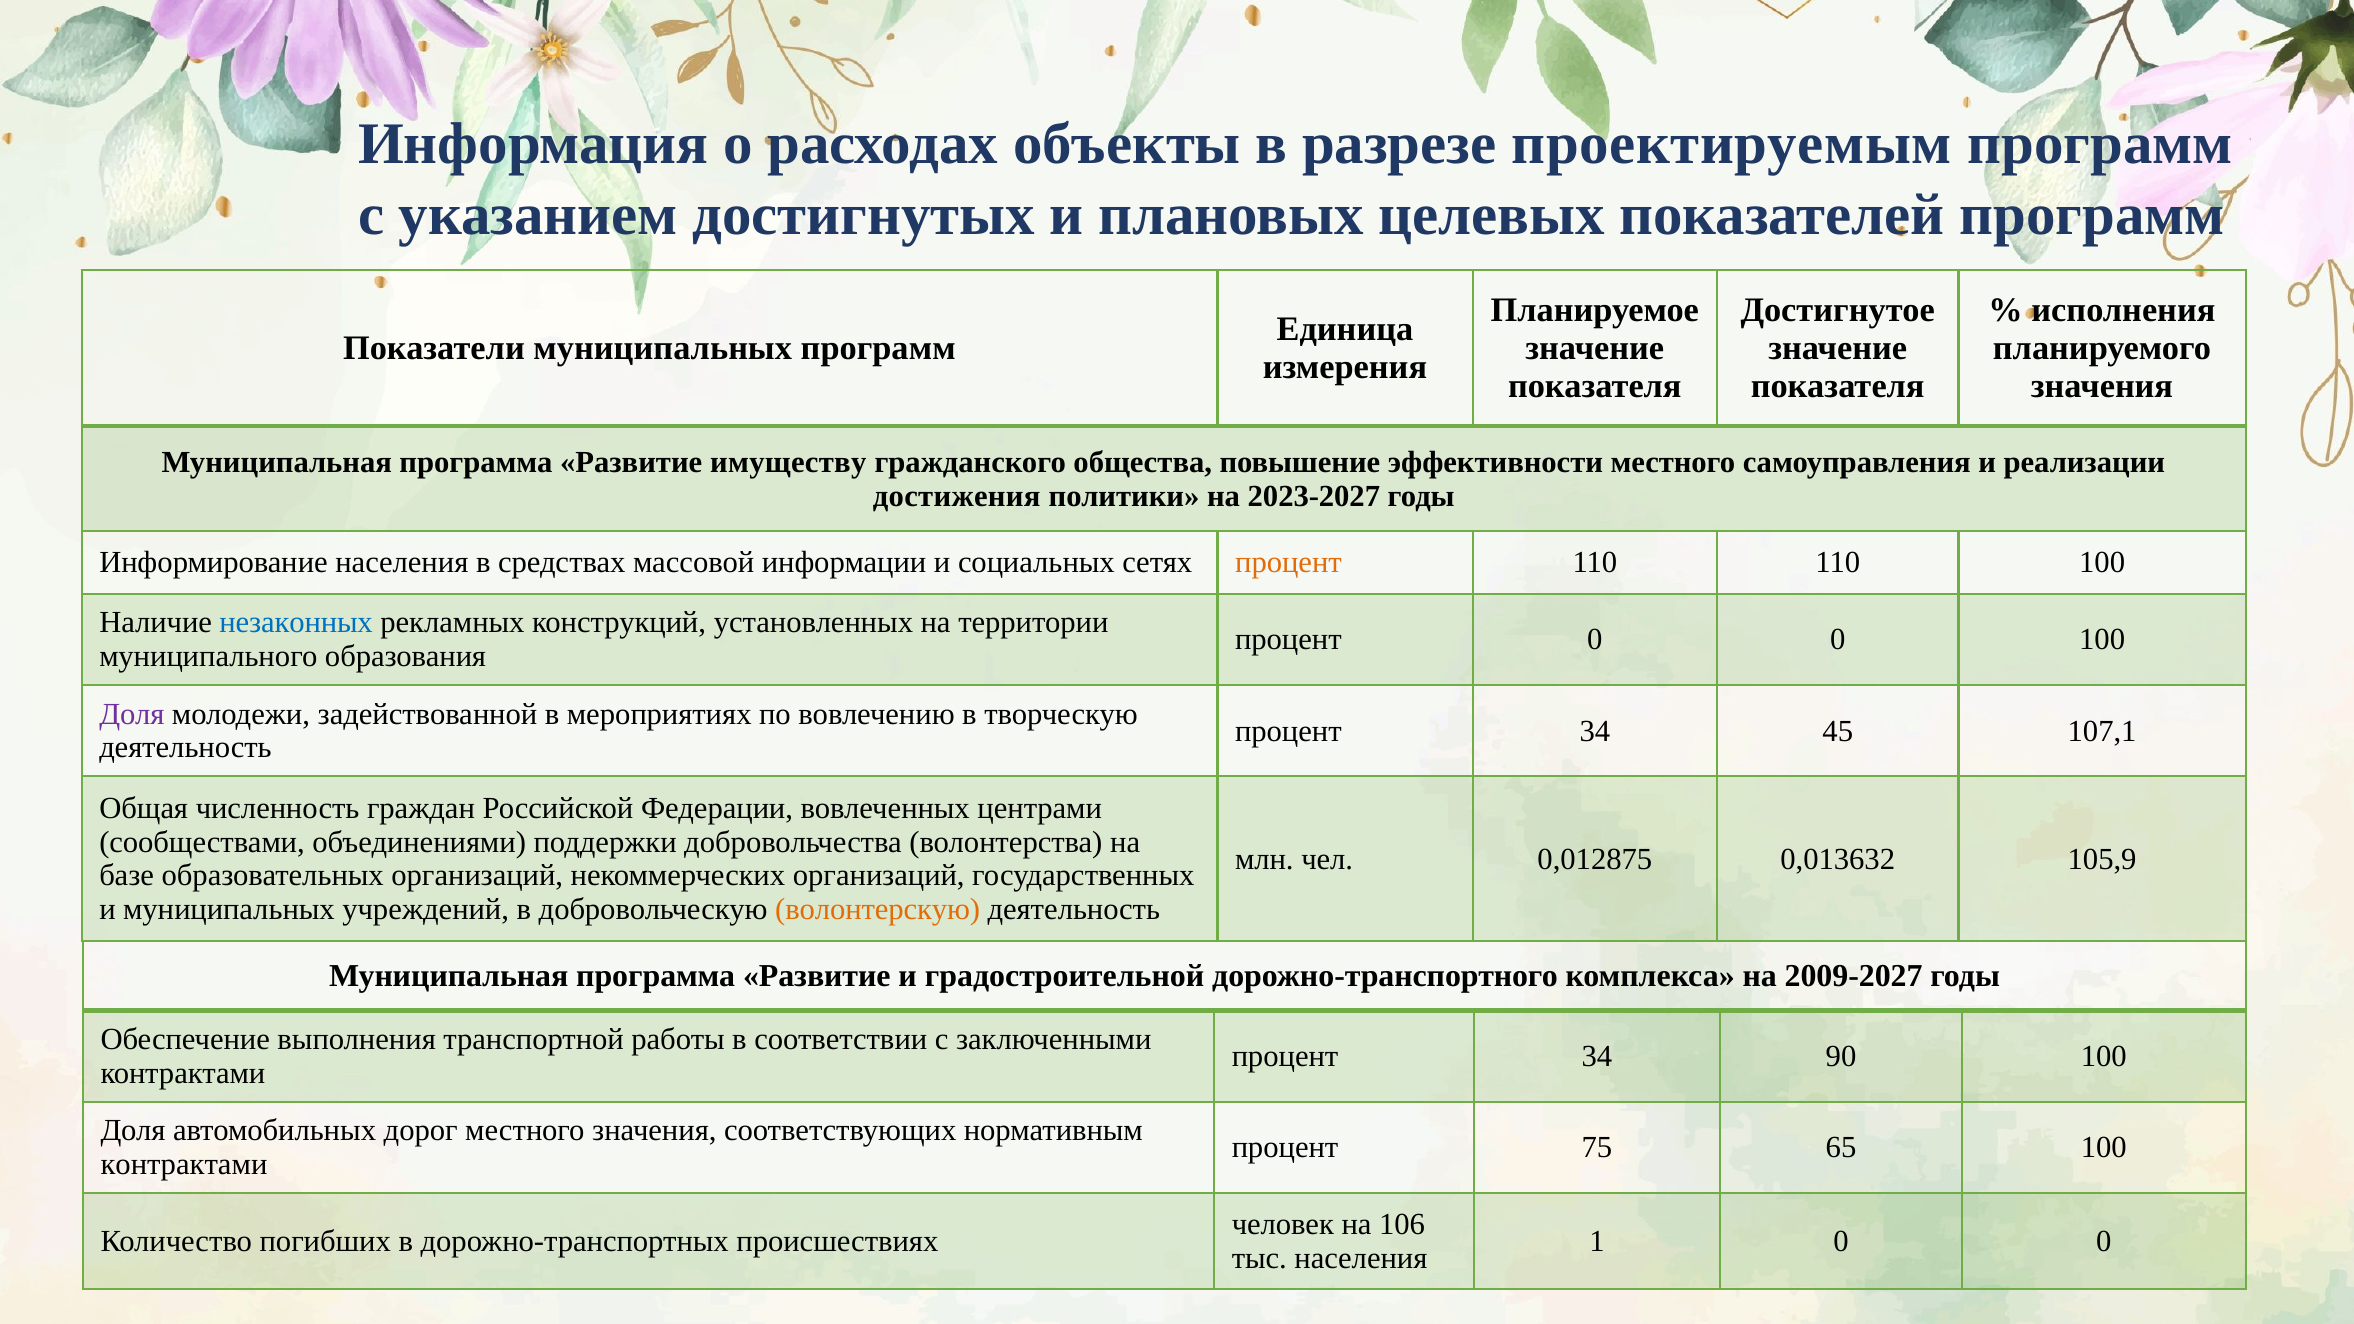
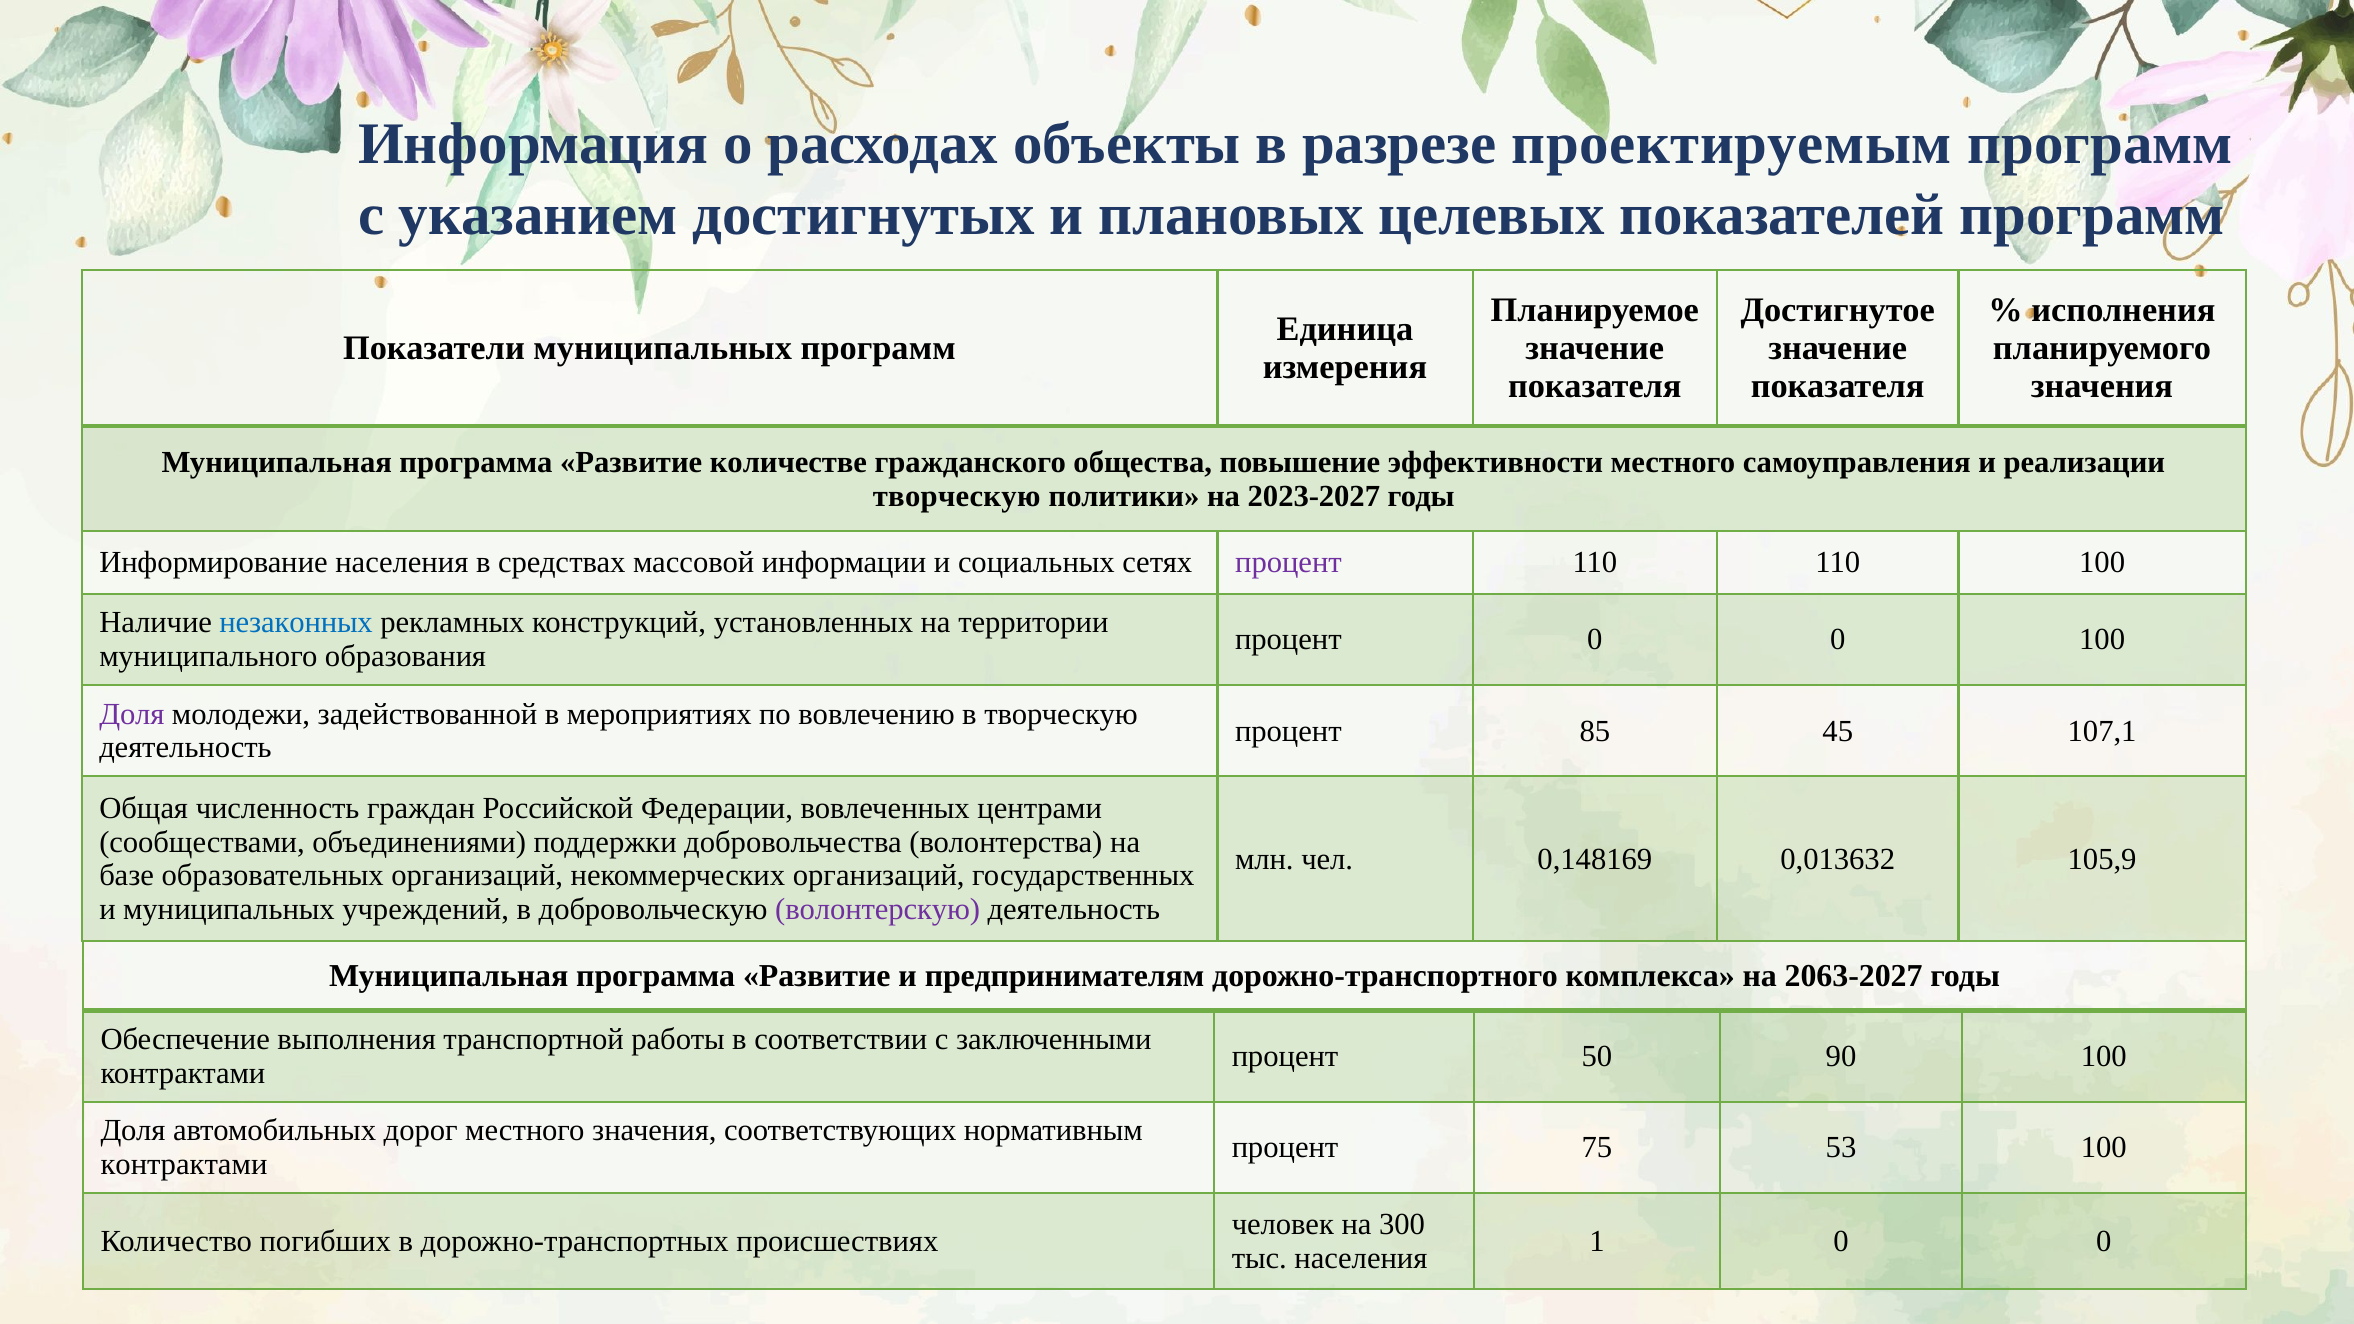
имуществу: имуществу -> количестве (788, 462)
достижения: достижения -> творческую (957, 496)
процент colour: orange -> purple (1288, 563)
34: 34 -> 85 (1595, 731)
0,012875: 0,012875 -> 0,148169 (1595, 859)
волонтерскую colour: orange -> purple (878, 910)
градостроительной: градостроительной -> предпринимателям (1065, 976)
2009-2027: 2009-2027 -> 2063-2027 (1854, 976)
34: 34 -> 50 (1597, 1057)
65: 65 -> 53 (1841, 1148)
106: 106 -> 300 (1402, 1225)
